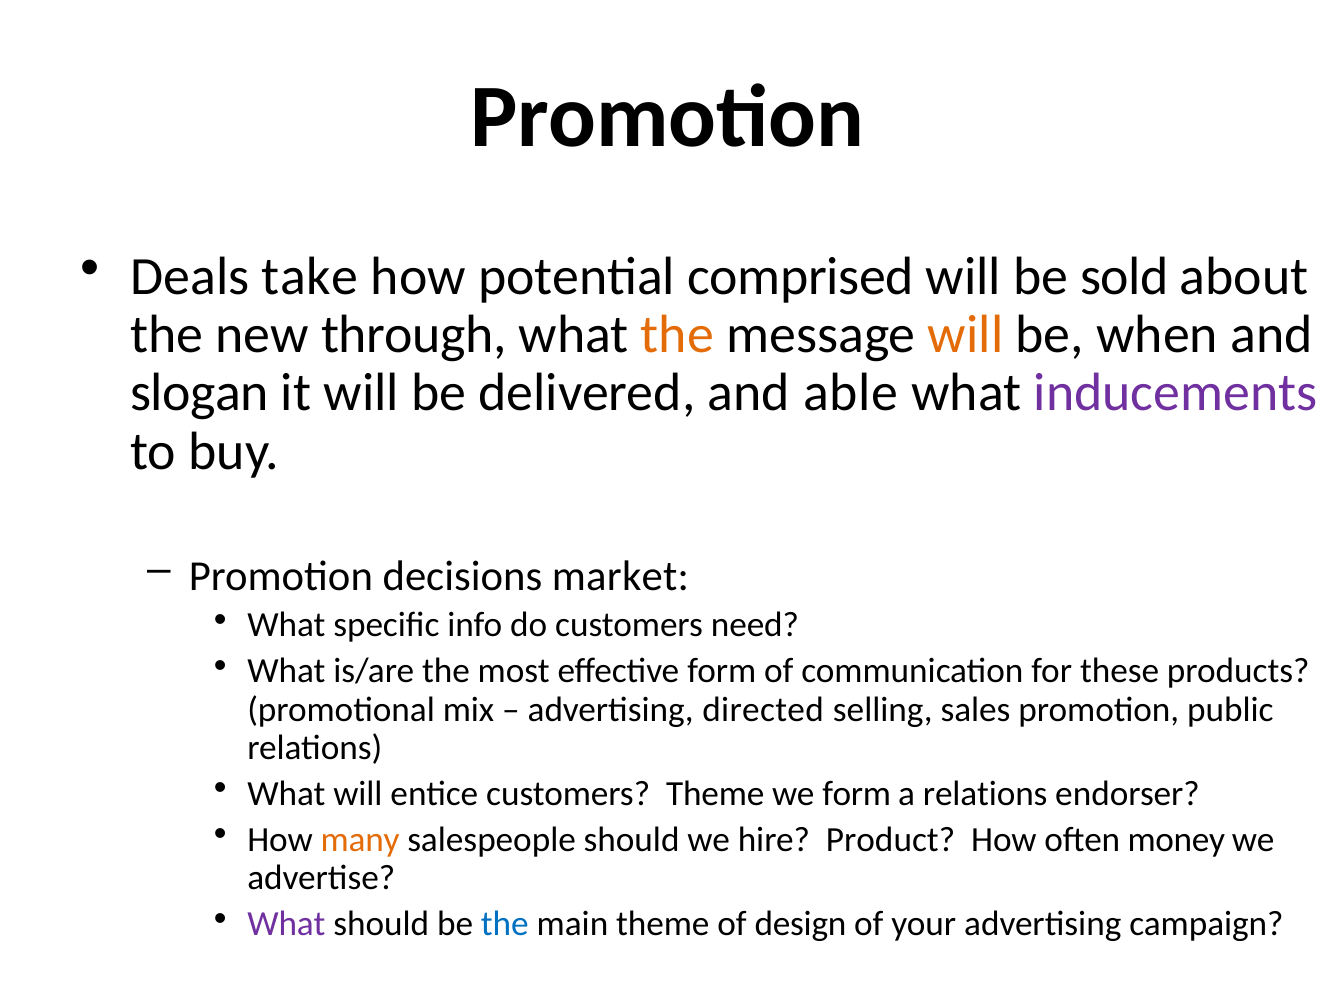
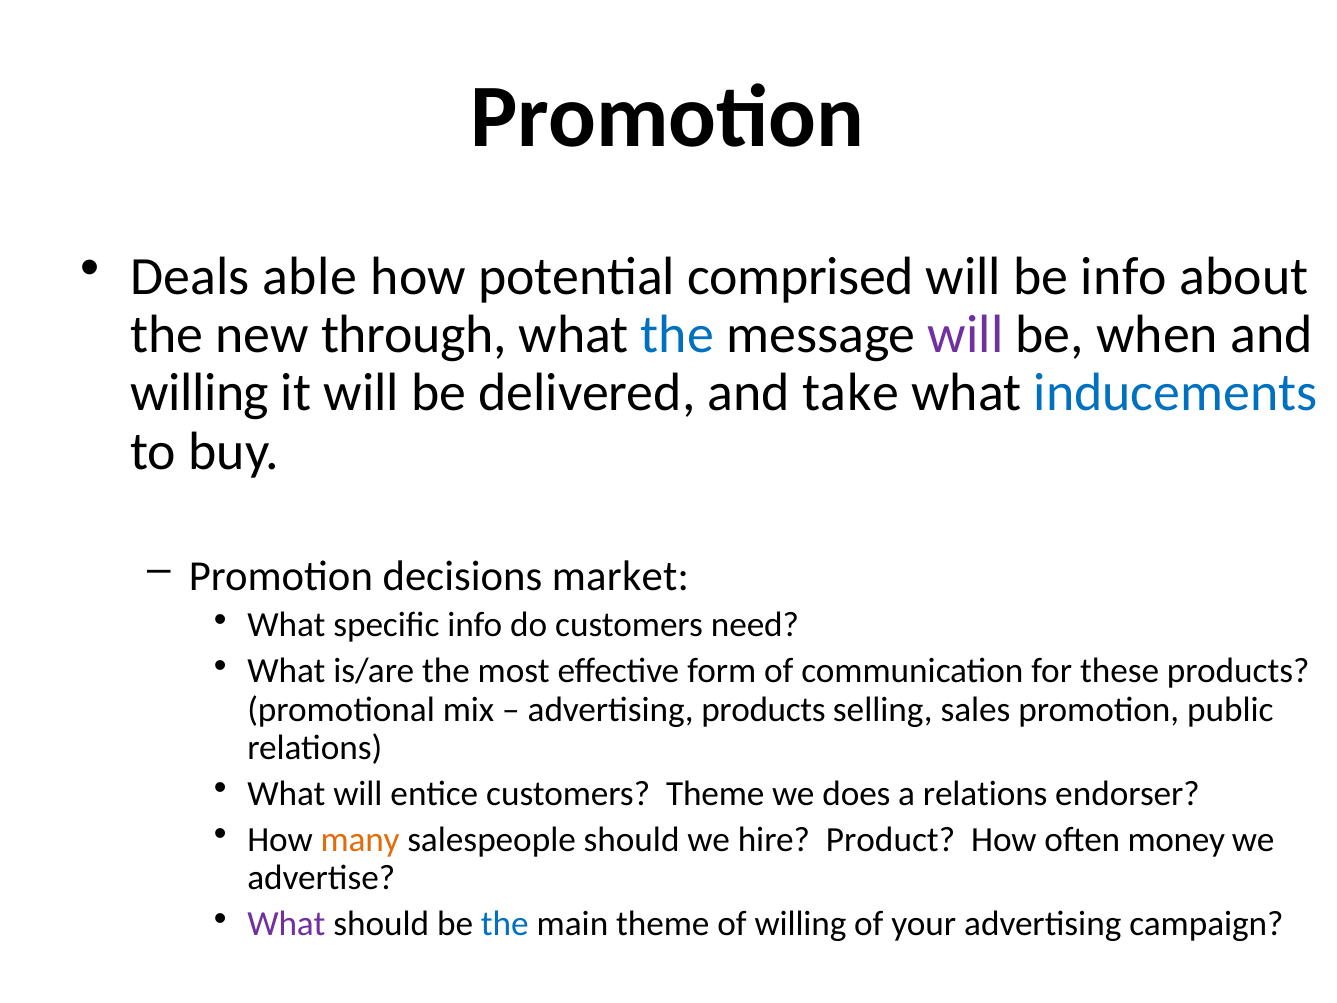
take: take -> able (310, 277)
be sold: sold -> info (1124, 277)
the colour: orange -> blue (677, 335)
will colour: orange -> purple (966, 335)
slogan: slogan -> willing (200, 393)
able: able -> take (851, 393)
inducements colour: purple -> blue (1176, 393)
advertising directed: directed -> products (763, 709)
we form: form -> does (856, 794)
of design: design -> willing (800, 924)
